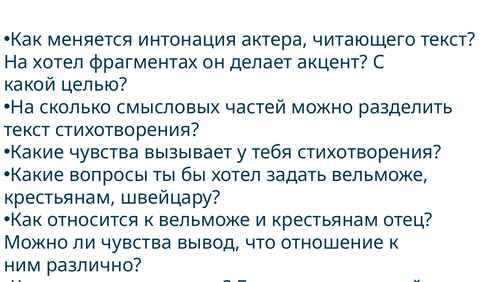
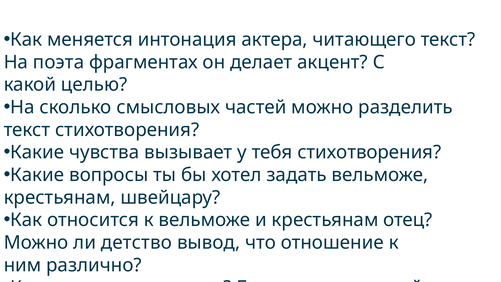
На хотел: хотел -> поэта (59, 62)
ли чувства: чувства -> детство (136, 243)
